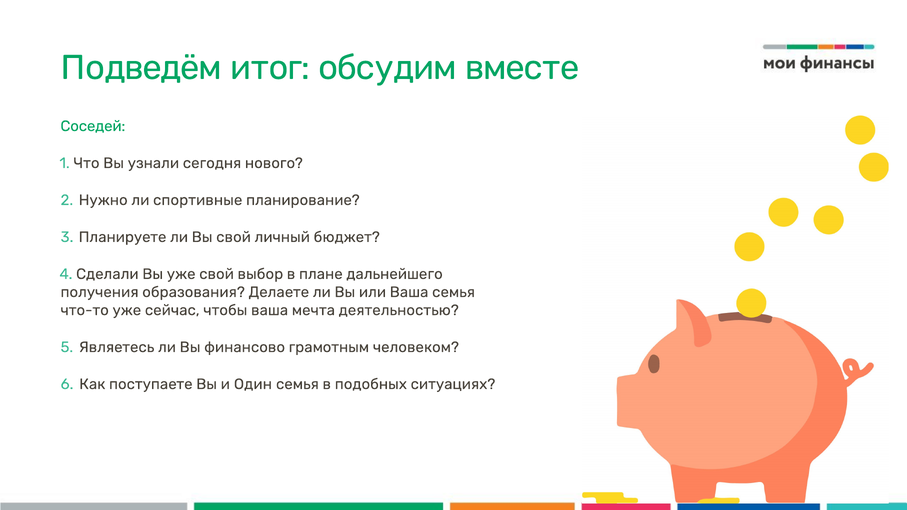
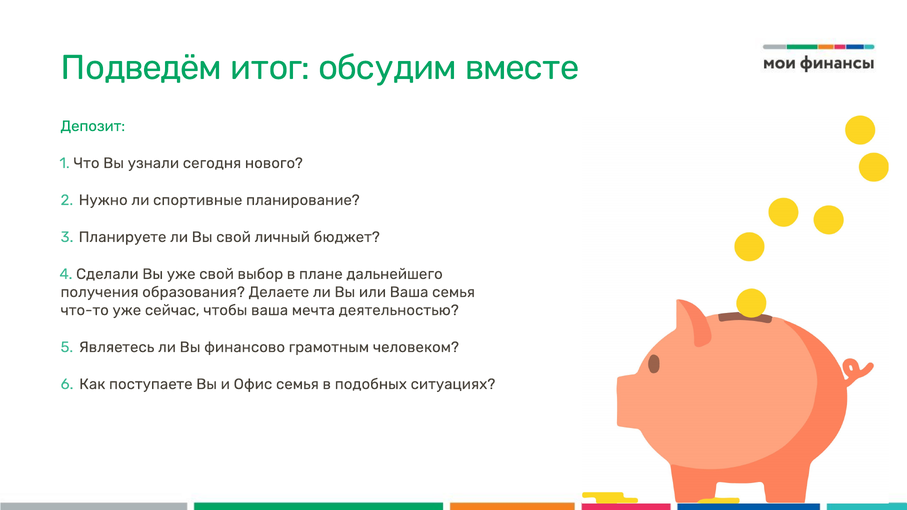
Соседей: Соседей -> Депозит (93, 126)
Один: Один -> Офис (253, 384)
